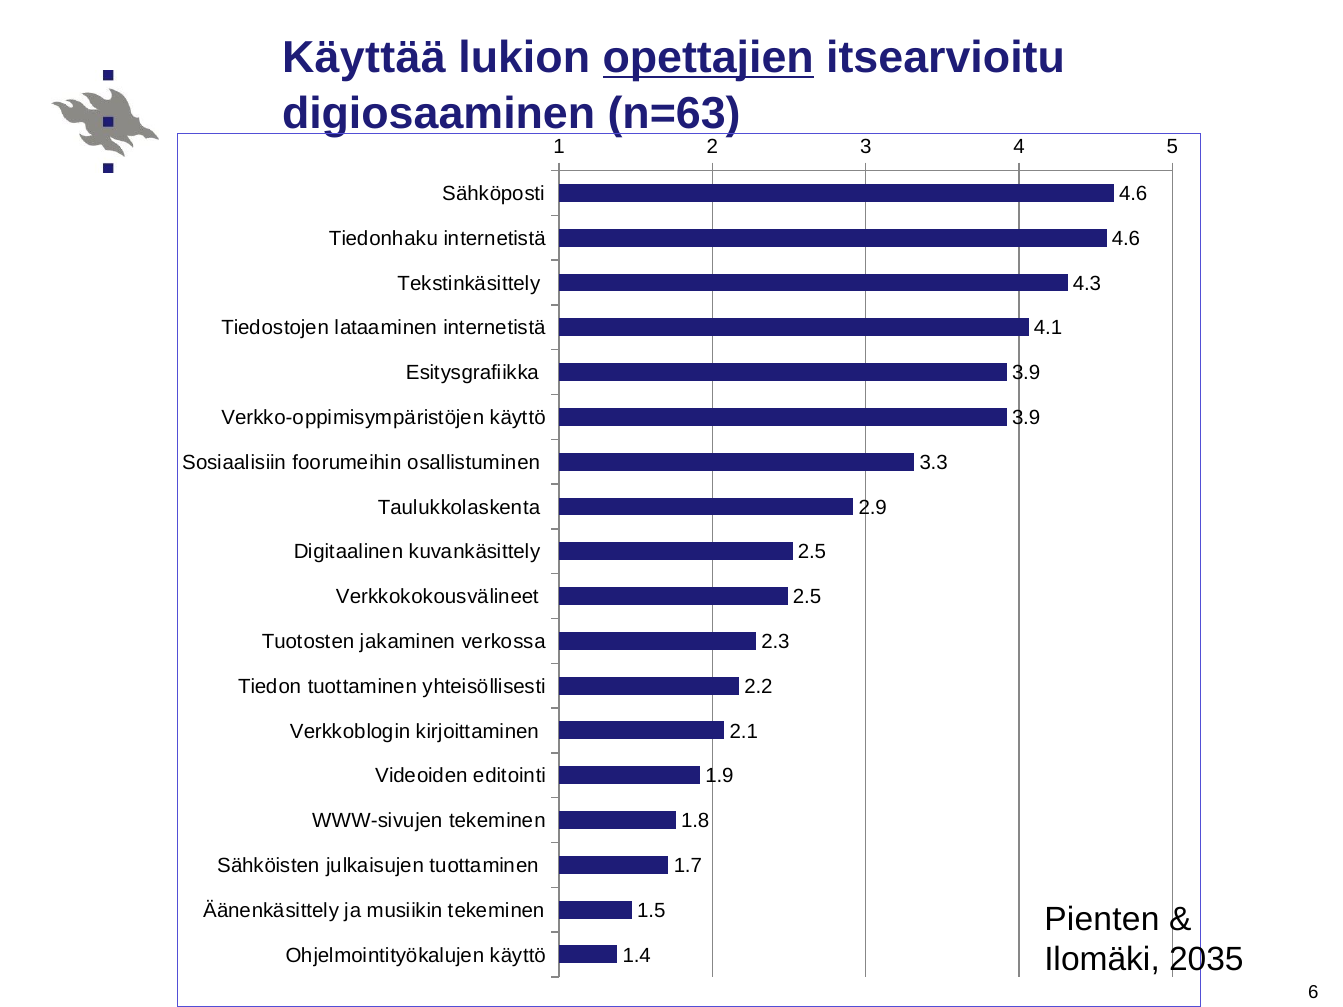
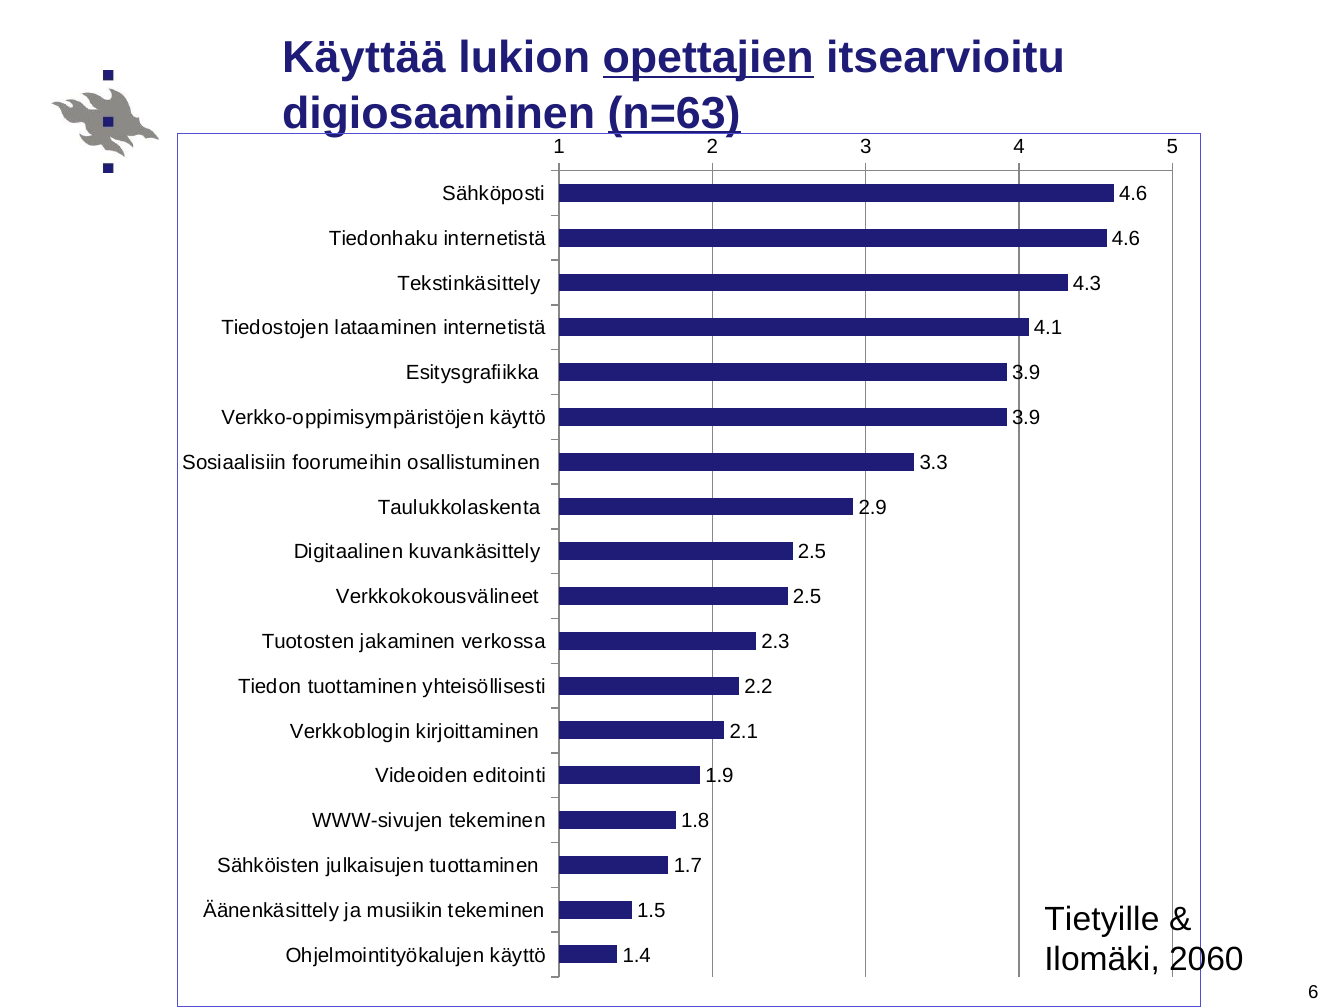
n=63 underline: none -> present (674, 114)
Pienten: Pienten -> Tietyille (1102, 920)
2035: 2035 -> 2060 (1206, 960)
